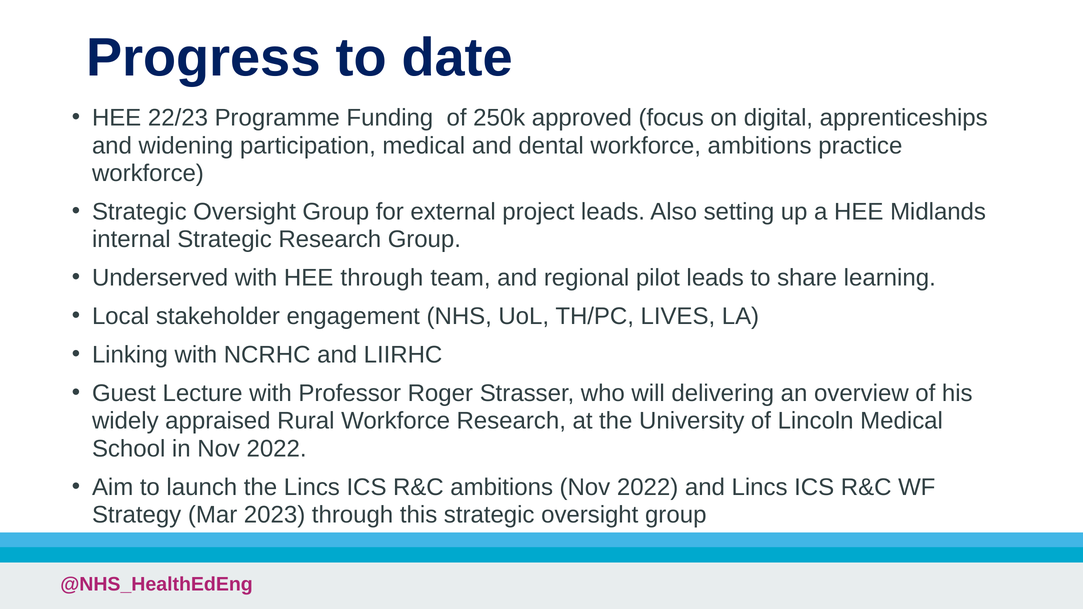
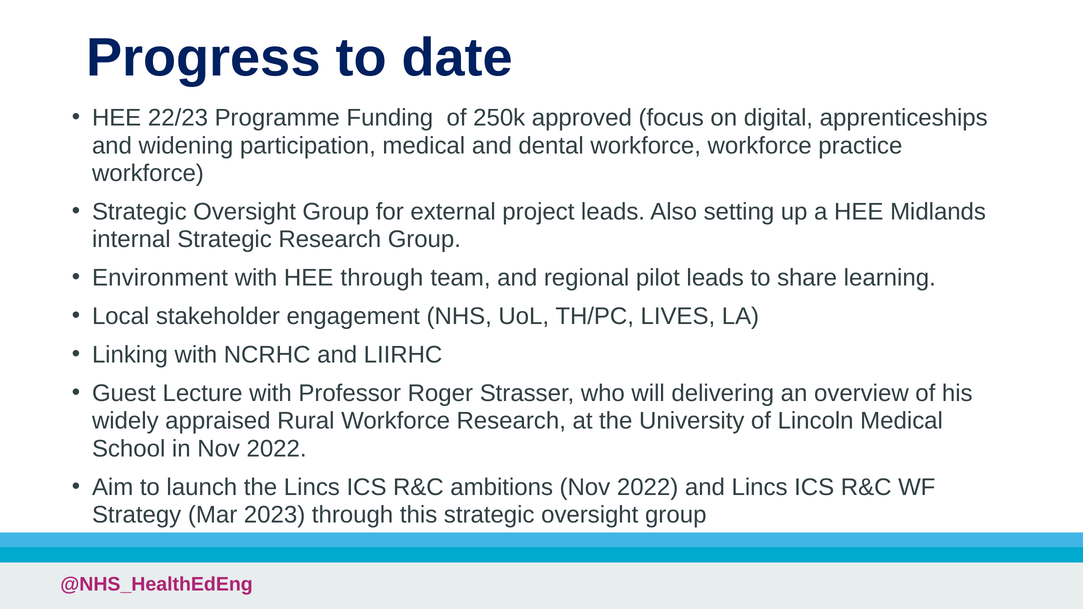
workforce ambitions: ambitions -> workforce (760, 146)
Underserved: Underserved -> Environment (160, 278)
